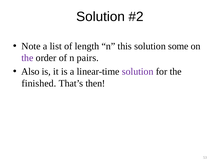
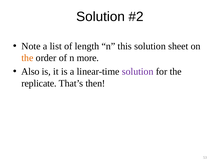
some: some -> sheet (178, 46)
the colour: purple -> orange (27, 58)
pairs: pairs -> more (88, 58)
finished: finished -> replicate (39, 83)
